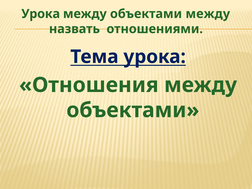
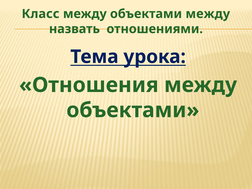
Урока: Урока -> Класс (41, 14)
